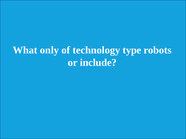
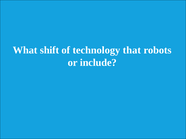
only: only -> shift (49, 50)
type: type -> that (132, 50)
